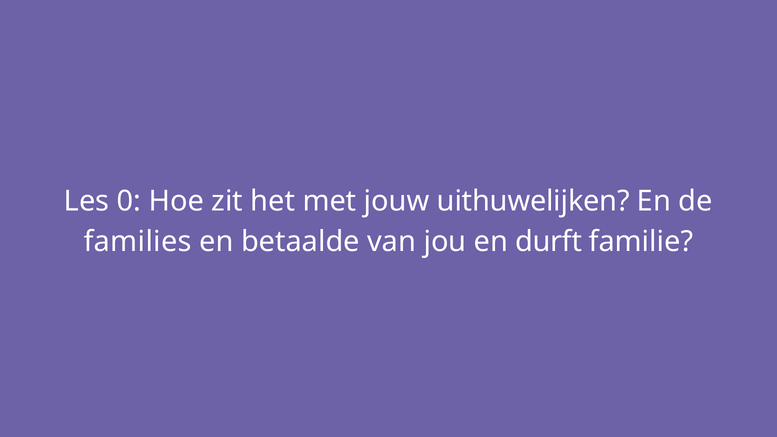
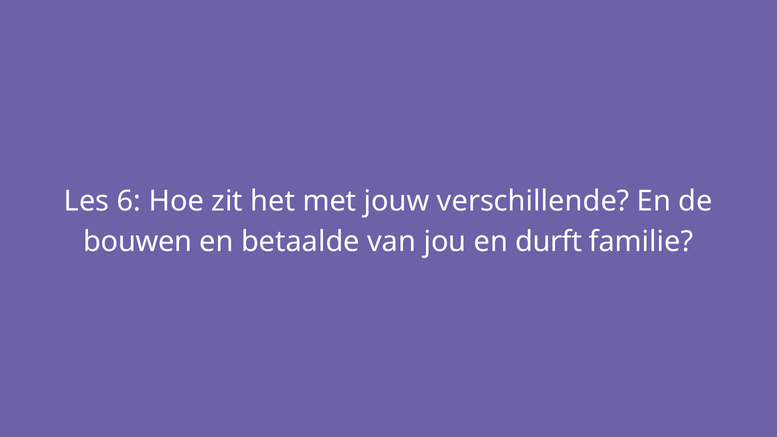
0: 0 -> 6 (129, 201)
uithuwelijken: uithuwelijken -> verschillende (533, 201)
families: families -> bouwen (138, 242)
